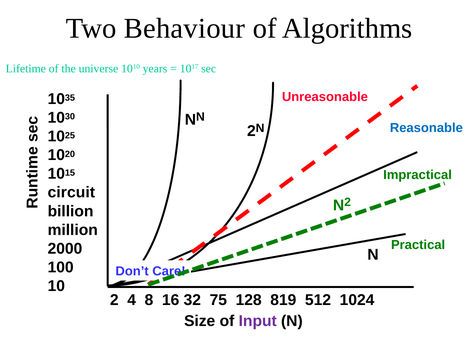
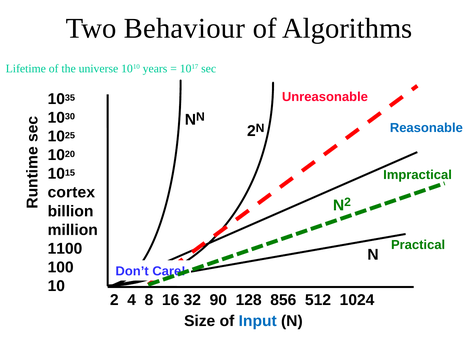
circuit: circuit -> cortex (71, 193)
2000: 2000 -> 1100 (65, 249)
75: 75 -> 90 (218, 300)
819: 819 -> 856 (283, 300)
Input colour: purple -> blue (258, 321)
